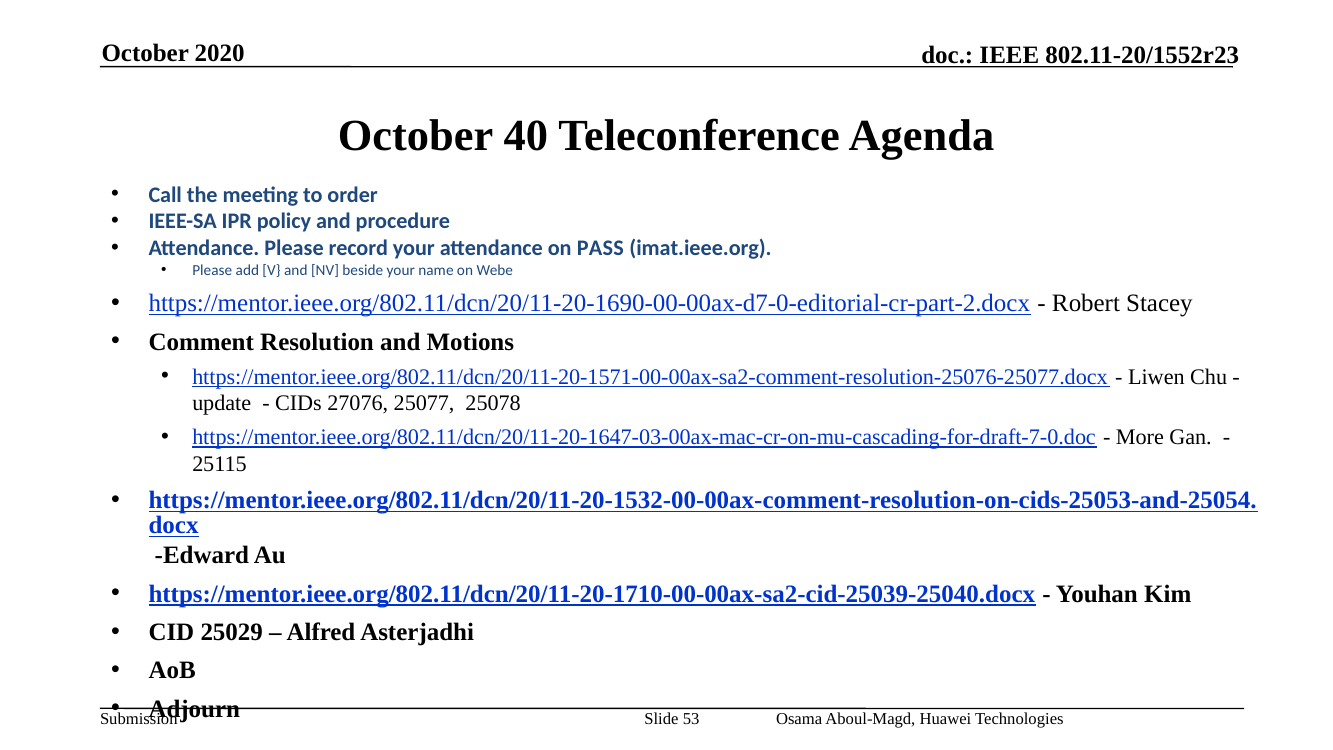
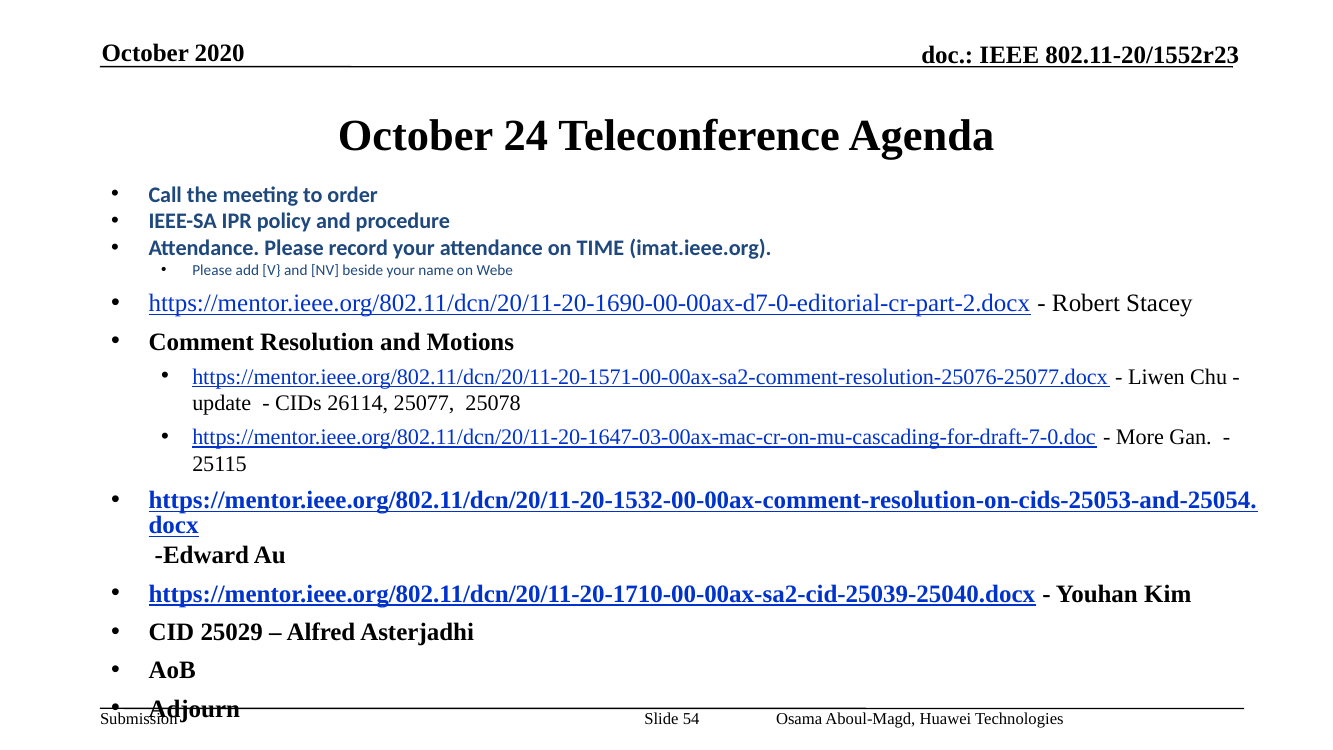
40: 40 -> 24 (526, 136)
PASS: PASS -> TIME (600, 248)
27076: 27076 -> 26114 (358, 403)
53: 53 -> 54 (691, 719)
